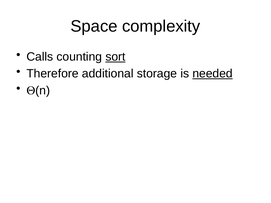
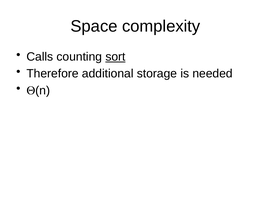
needed underline: present -> none (213, 74)
